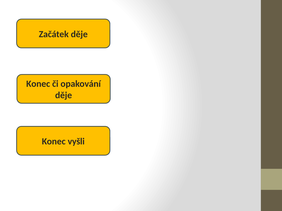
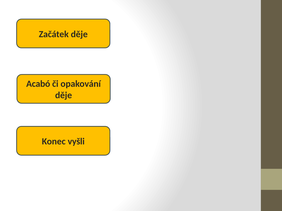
Konec: Konec -> Acabó (38, 84)
